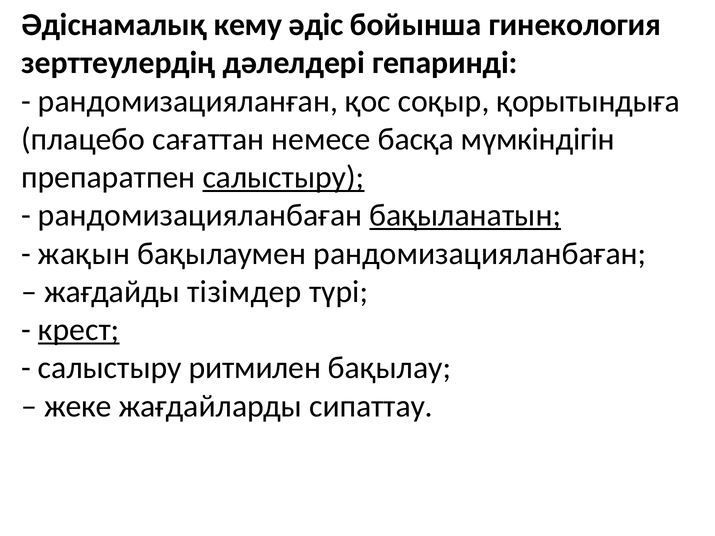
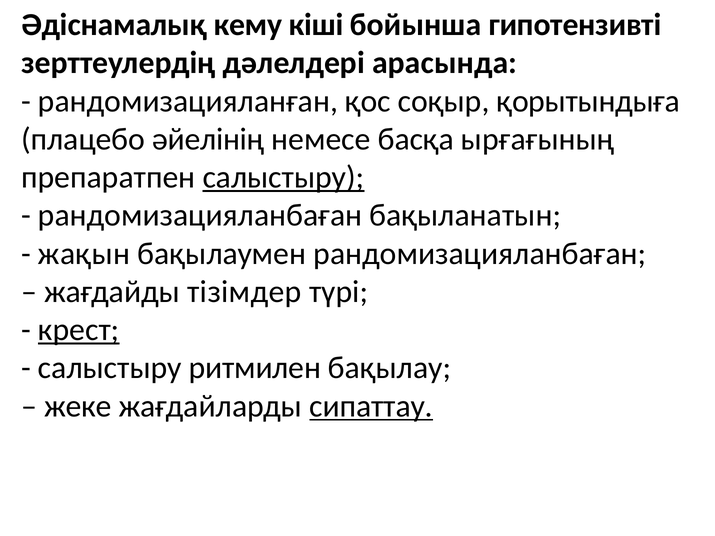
әдіс: әдіс -> кіші (316, 25)
гинекология: гинекология -> гипотензивті (575, 25)
гепаринді: гепаринді -> арасында (445, 63)
сағаттан: сағаттан -> әйелінің (208, 139)
мүмкіндігін: мүмкіндігін -> ырғағының (538, 139)
бақыланатын underline: present -> none (465, 216)
сипаттау underline: none -> present (371, 406)
